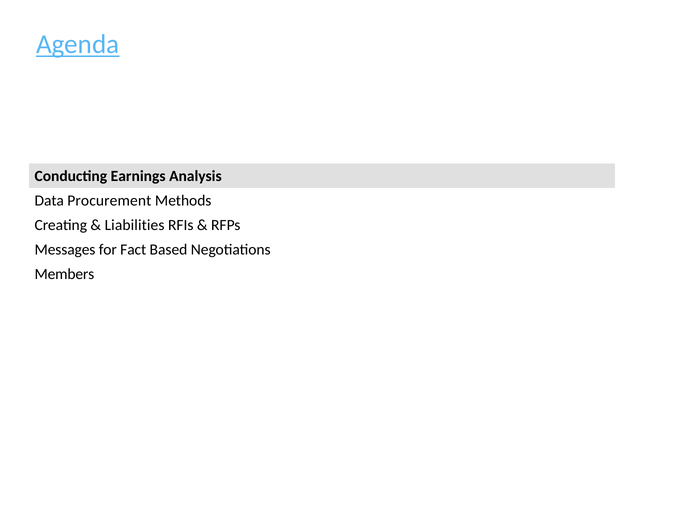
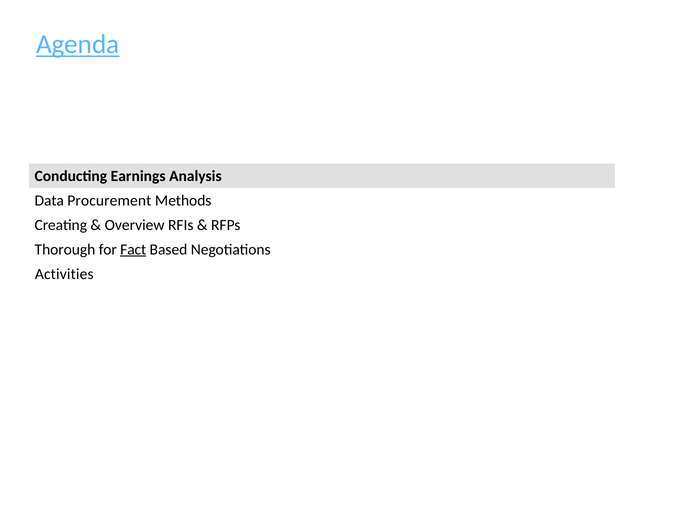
Liabilities: Liabilities -> Overview (135, 225)
Messages: Messages -> Thorough (65, 250)
Fact underline: none -> present (133, 250)
Members: Members -> Activities (64, 274)
